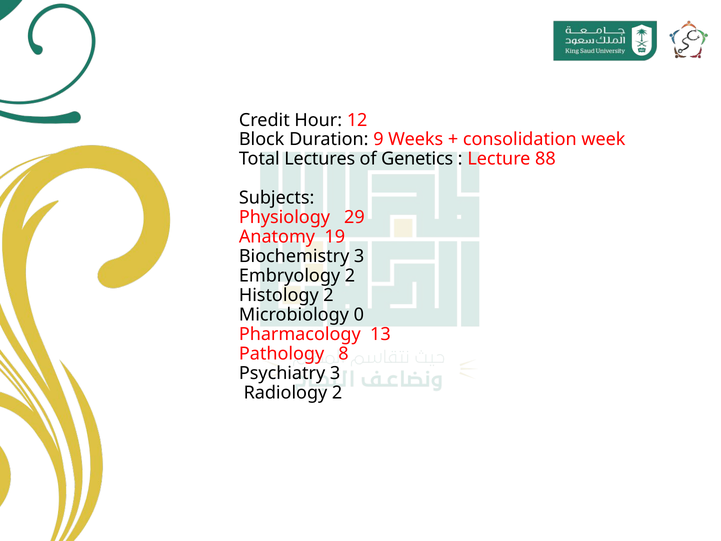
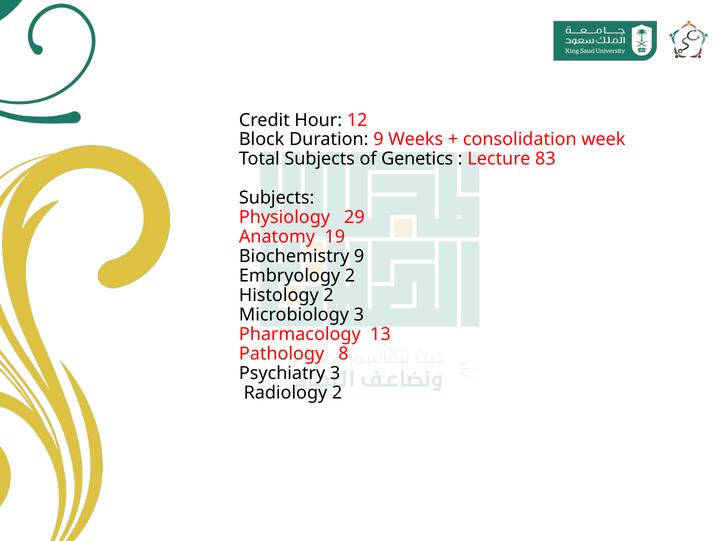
Total Lectures: Lectures -> Subjects (320, 159)
88: 88 -> 83 (545, 159)
Biochemistry 3: 3 -> 9 (359, 256)
Microbiology 0: 0 -> 3 (359, 315)
